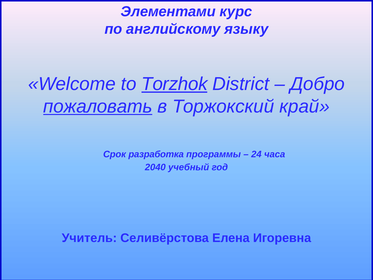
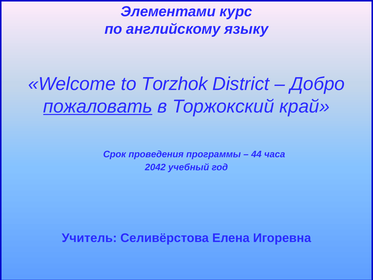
Torzhok underline: present -> none (174, 84)
разработка: разработка -> проведения (156, 154)
24: 24 -> 44 (256, 154)
2040: 2040 -> 2042 (155, 167)
